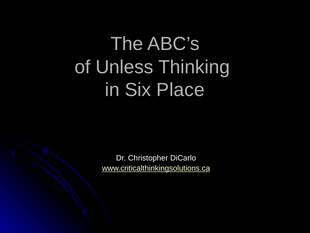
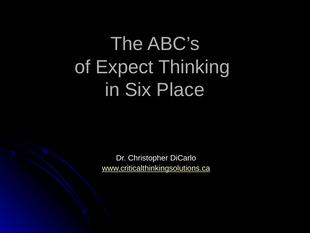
Unless: Unless -> Expect (124, 67)
